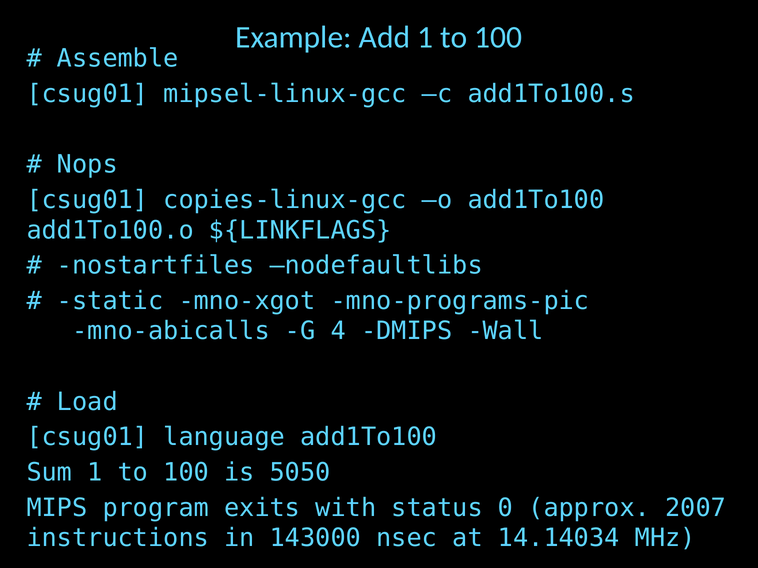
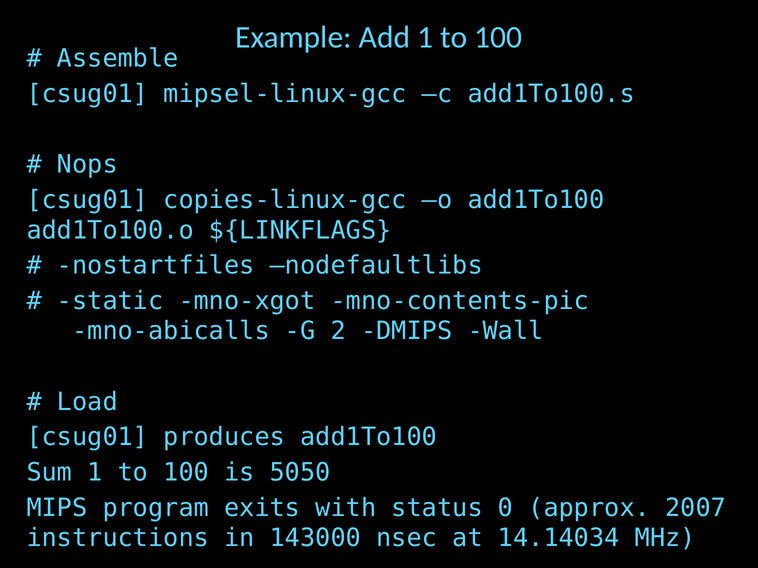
mno-programs-pic: mno-programs-pic -> mno-contents-pic (460, 301)
4: 4 -> 2 (338, 331)
language: language -> produces (224, 438)
